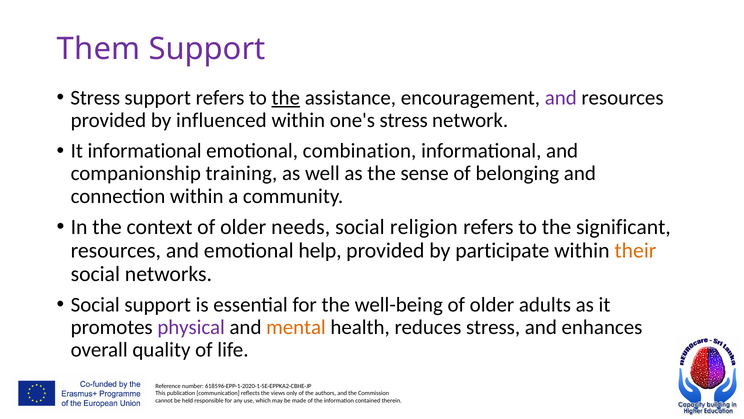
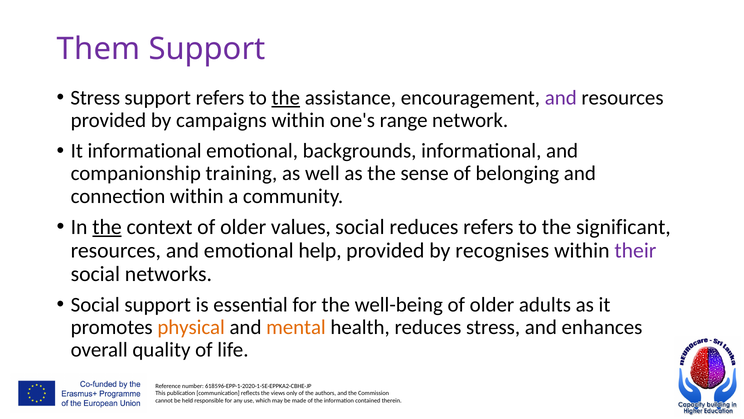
influenced: influenced -> campaigns (221, 120)
one's stress: stress -> range (404, 120)
combination: combination -> backgrounds (360, 151)
the underline: none -> present (107, 227)
needs: needs -> values (301, 227)
social religion: religion -> reduces (424, 227)
participate: participate -> recognises (502, 250)
their colour: orange -> purple (635, 250)
physical colour: purple -> orange (191, 327)
